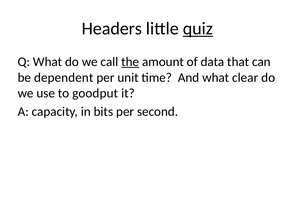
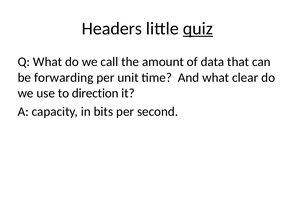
the underline: present -> none (130, 62)
dependent: dependent -> forwarding (64, 78)
goodput: goodput -> direction (95, 93)
